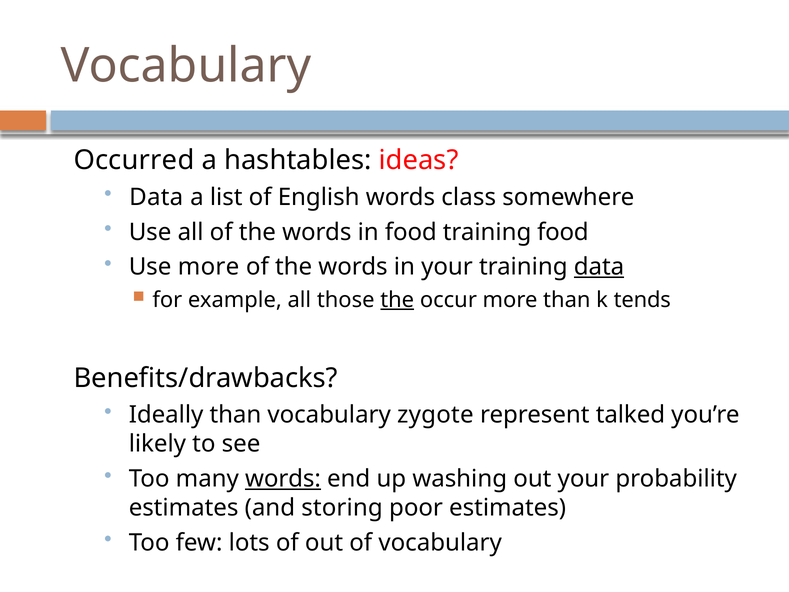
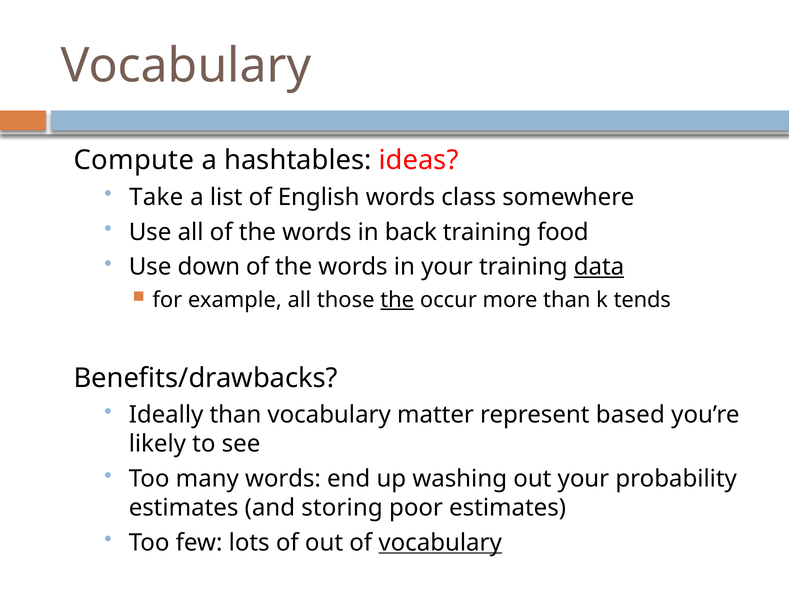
Occurred: Occurred -> Compute (134, 160)
Data: Data -> Take (156, 197)
in food: food -> back (411, 232)
Use more: more -> down (209, 267)
zygote: zygote -> matter (435, 415)
talked: talked -> based (630, 415)
words underline: present -> none (283, 479)
vocabulary underline: none -> present (440, 542)
